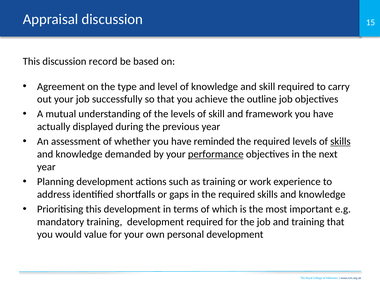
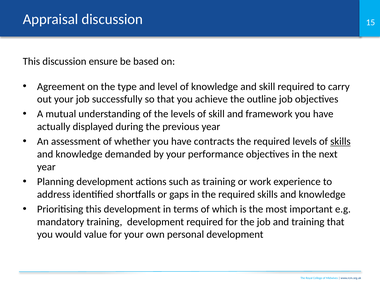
record: record -> ensure (103, 61)
reminded: reminded -> contracts (214, 141)
performance underline: present -> none (216, 154)
